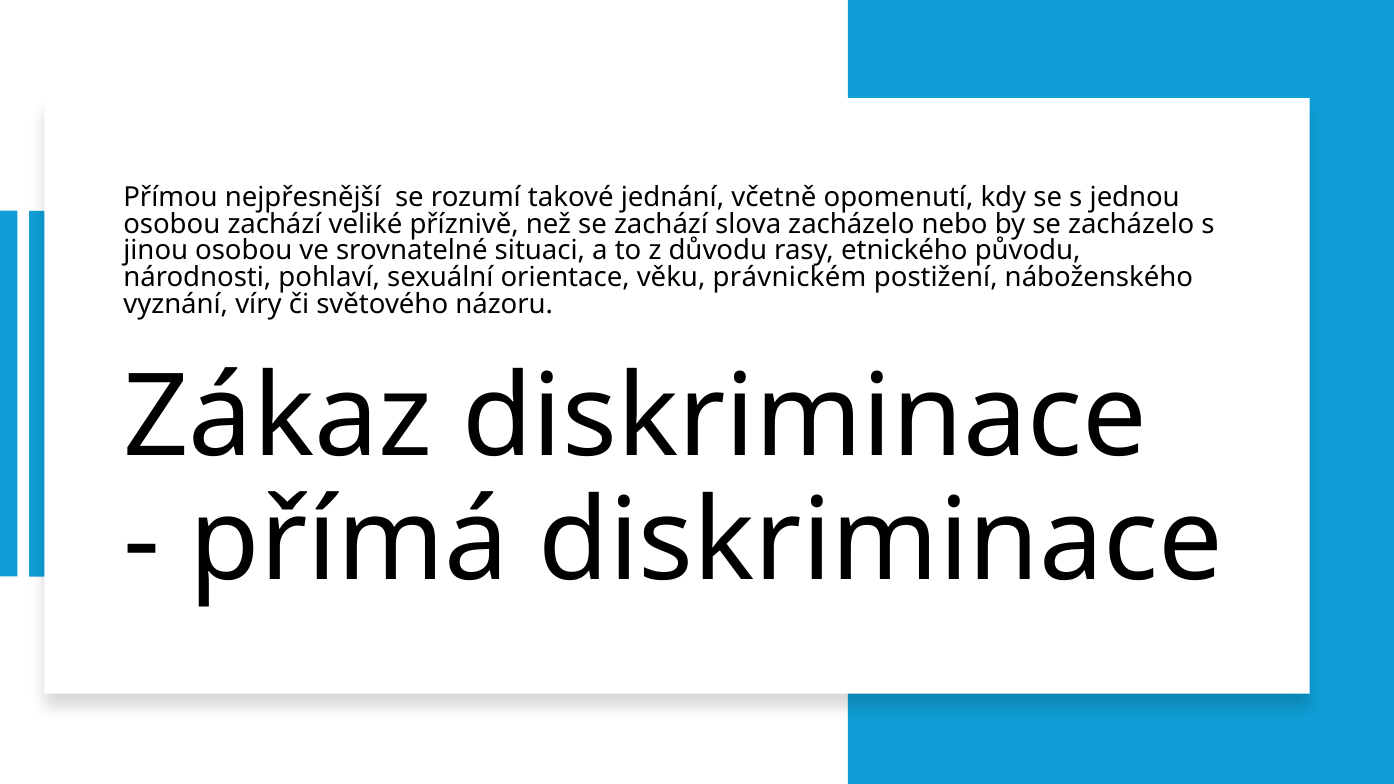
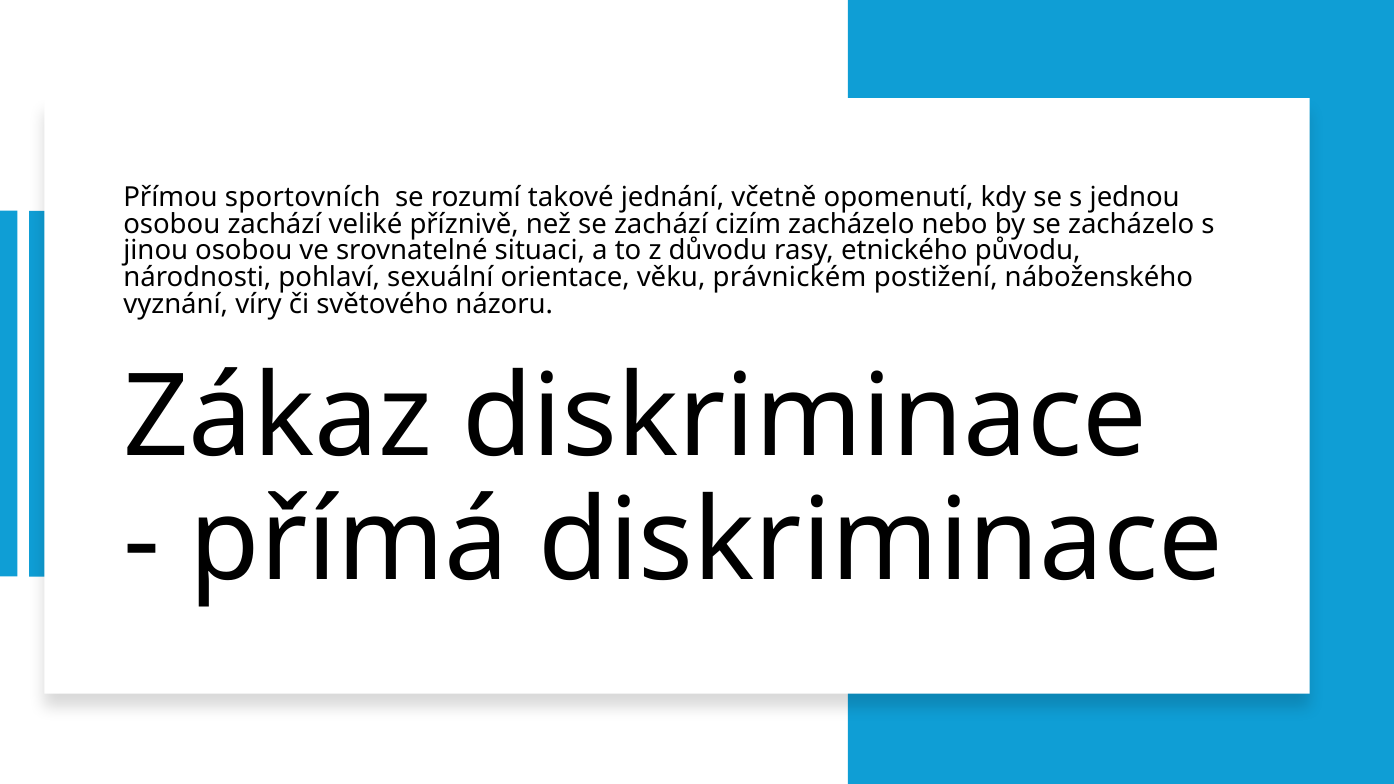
nejpřesnější: nejpřesnější -> sportovních (303, 197)
slova: slova -> cizím (748, 224)
